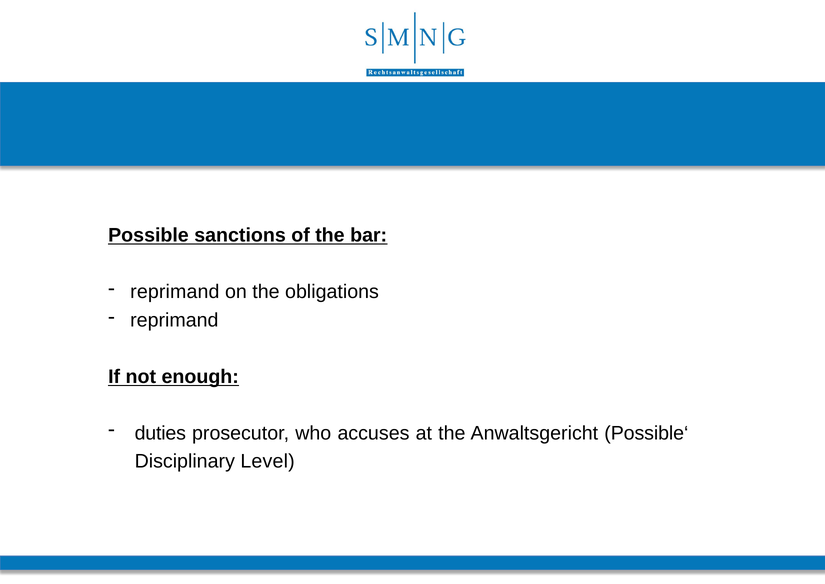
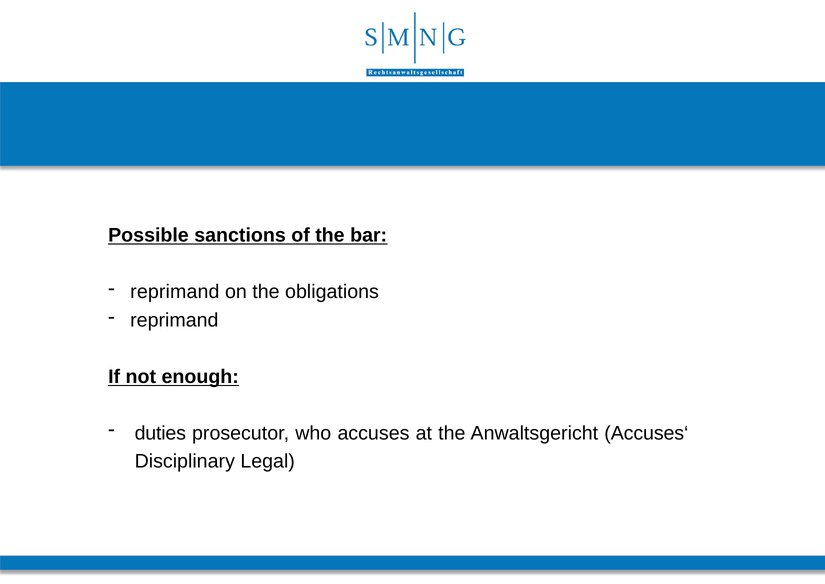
Possible‘: Possible‘ -> Accuses‘ (646, 433)
Level: Level -> Legal (268, 461)
